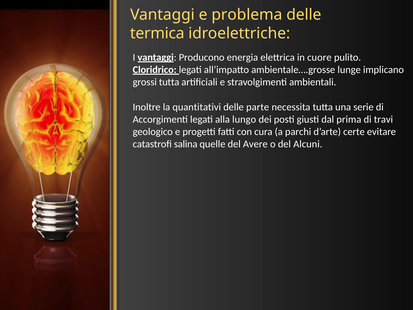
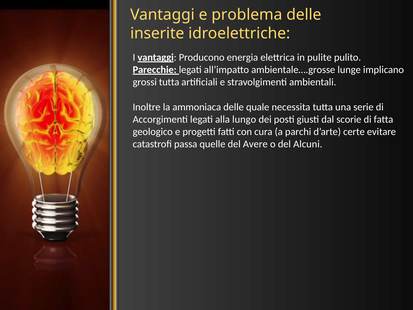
termica: termica -> inserite (157, 33)
cuore: cuore -> pulite (319, 57)
Cloridrico: Cloridrico -> Parecchie (155, 70)
quantitativi: quantitativi -> ammoniaca (197, 107)
parte: parte -> quale (258, 107)
prima: prima -> scorie (349, 119)
travi: travi -> fatta (384, 119)
salina: salina -> passa (186, 144)
